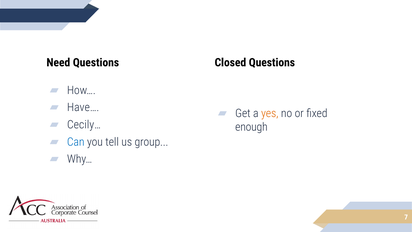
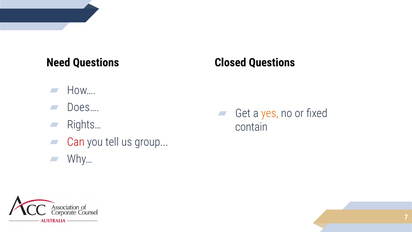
Have…: Have… -> Does… (83, 107)
Cecily…: Cecily… -> Rights… (84, 125)
enough: enough -> contain (251, 127)
Can colour: blue -> red (76, 142)
